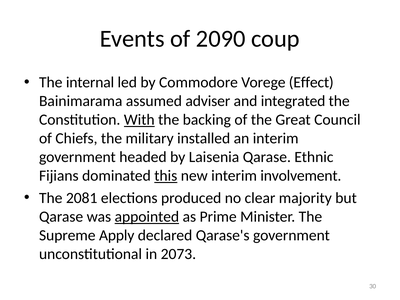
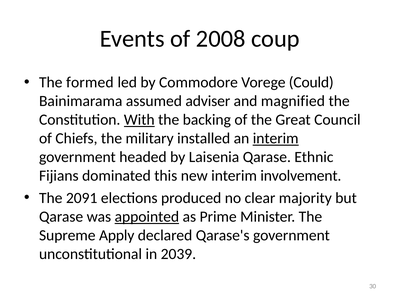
2090: 2090 -> 2008 (221, 39)
internal: internal -> formed (90, 82)
Effect: Effect -> Could (311, 82)
integrated: integrated -> magnified (293, 101)
interim underline: none -> present (276, 138)
this underline: present -> none (166, 176)
2081: 2081 -> 2091 (82, 198)
2073: 2073 -> 2039 (178, 254)
